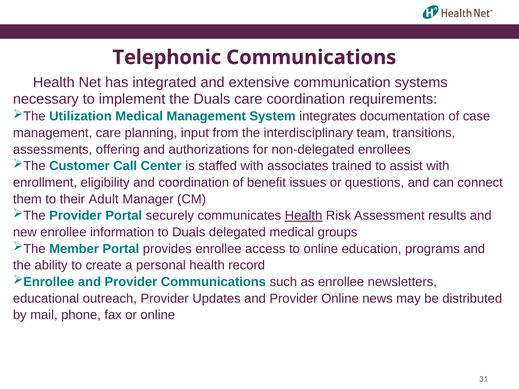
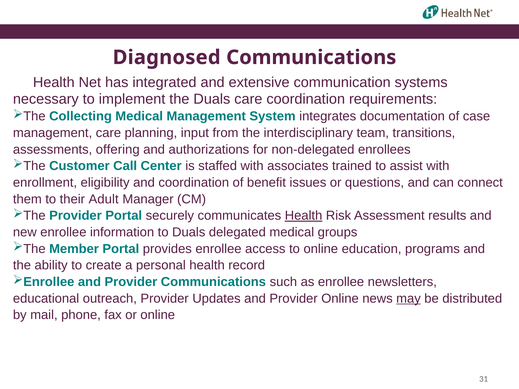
Telephonic: Telephonic -> Diagnosed (167, 57)
Utilization: Utilization -> Collecting (81, 116)
may underline: none -> present (408, 299)
